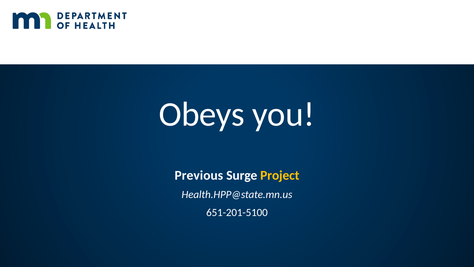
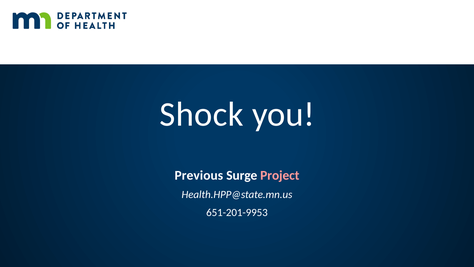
Obeys: Obeys -> Shock (201, 114)
Project colour: yellow -> pink (280, 175)
651-201-5100: 651-201-5100 -> 651-201-9953 (237, 212)
